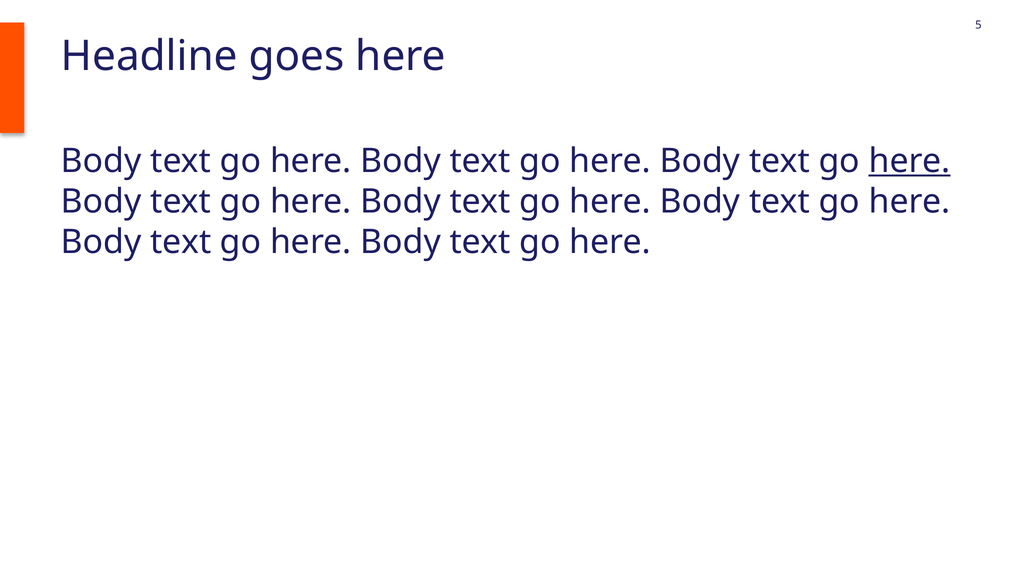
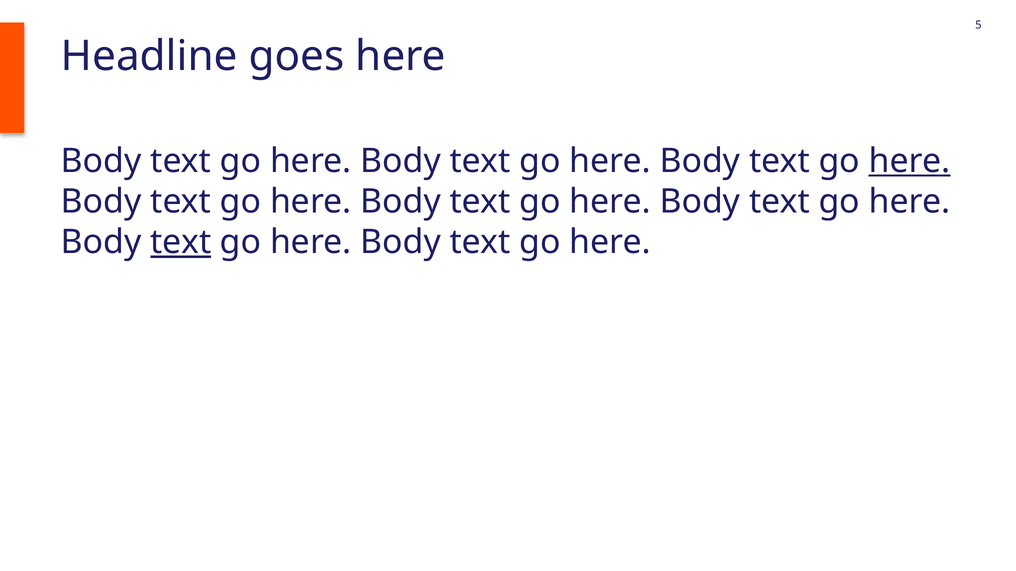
text underline: none -> present (181, 242)
